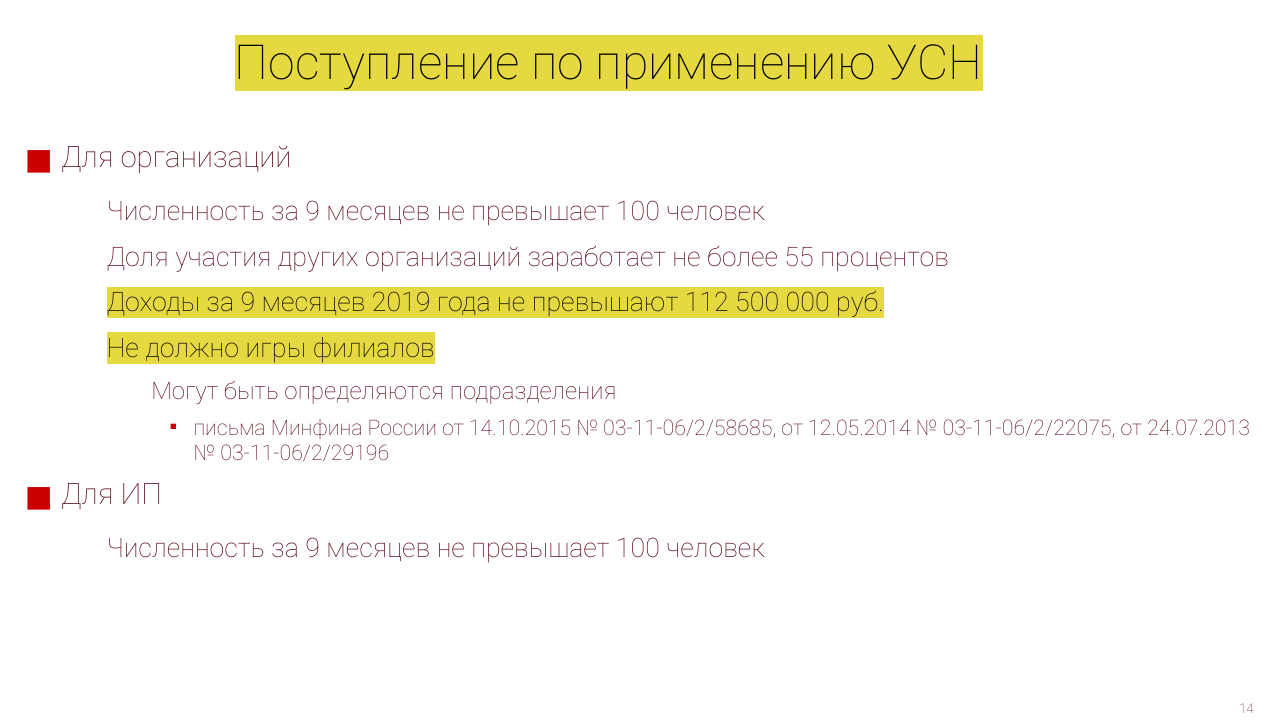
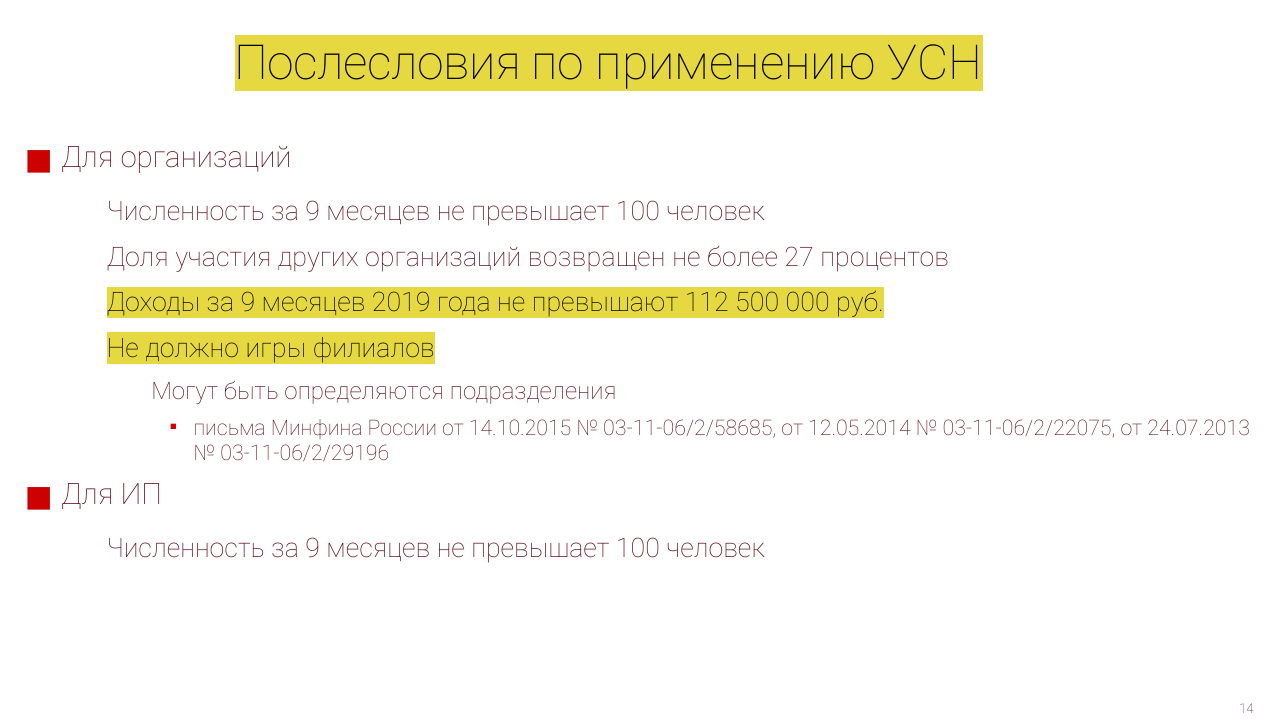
Поступление: Поступление -> Послесловия (378, 63)
заработает: заработает -> возвращен (597, 258)
55: 55 -> 27 (799, 258)
